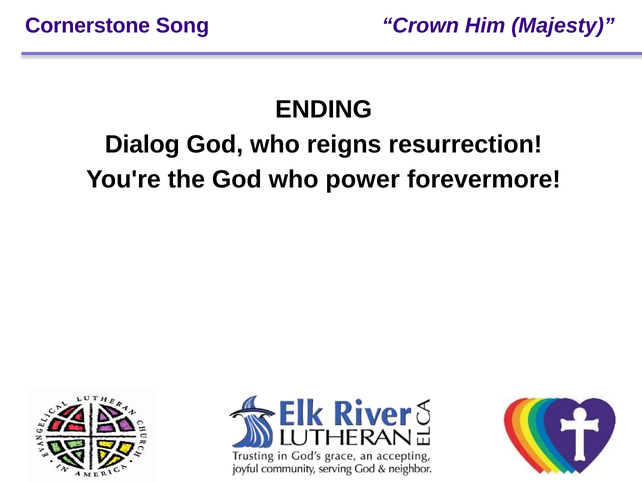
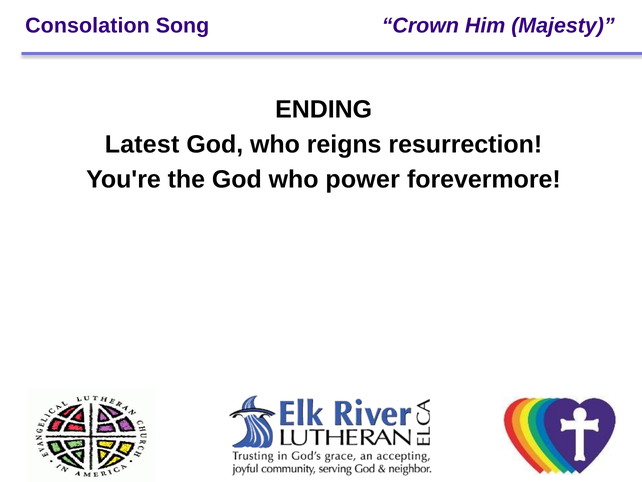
Cornerstone: Cornerstone -> Consolation (87, 26)
Dialog: Dialog -> Latest (142, 145)
